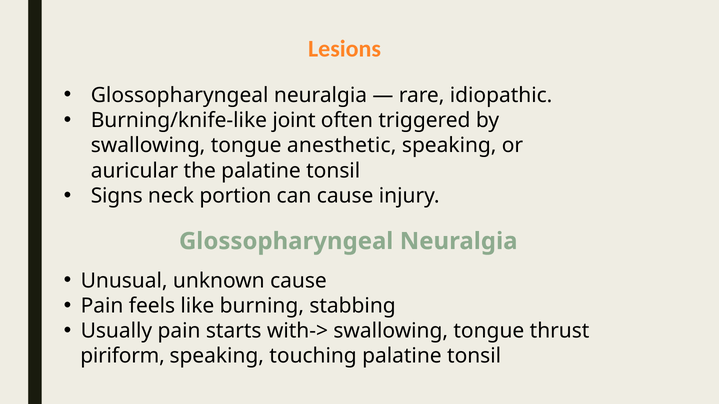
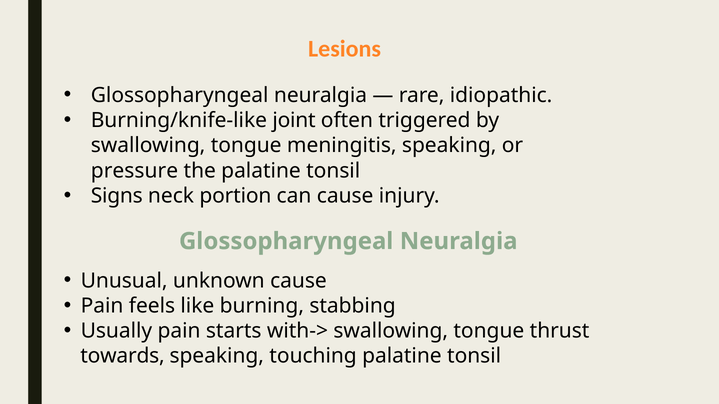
anesthetic: anesthetic -> meningitis (342, 146)
auricular: auricular -> pressure (134, 171)
piriform: piriform -> towards (123, 356)
